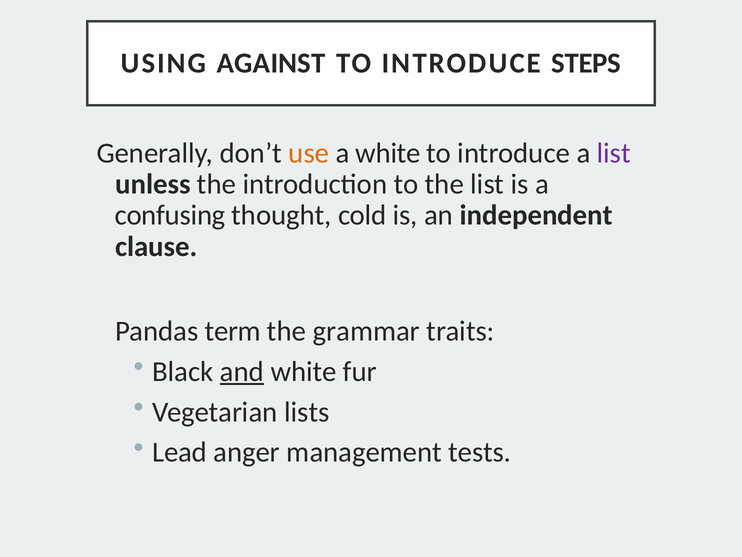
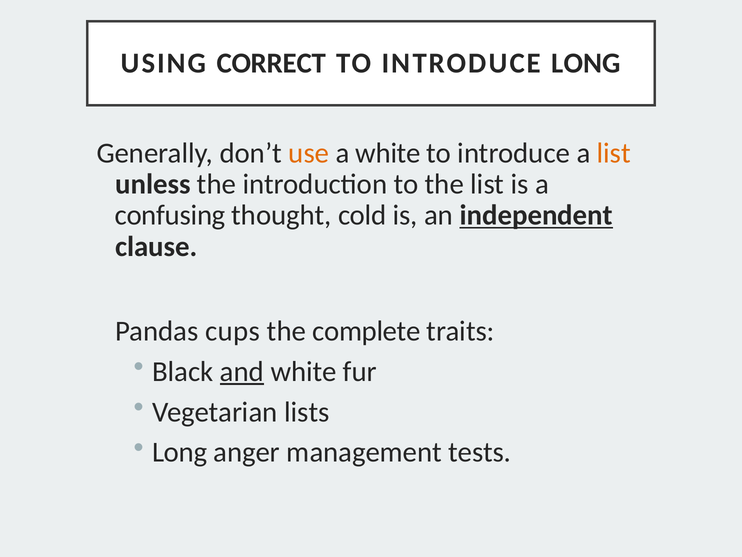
AGAINST: AGAINST -> CORRECT (271, 63)
INTRODUCE STEPS: STEPS -> LONG (586, 63)
list colour: purple -> orange (614, 153)
independent underline: none -> present (536, 215)
term: term -> cups (233, 331)
grammar: grammar -> complete (366, 331)
Lead: Lead -> Long (180, 452)
